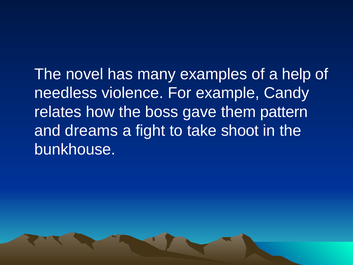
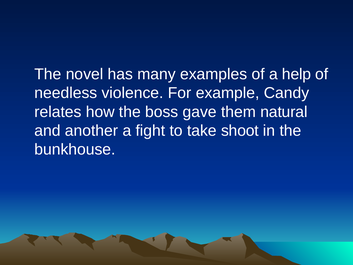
pattern: pattern -> natural (284, 112)
dreams: dreams -> another (92, 131)
